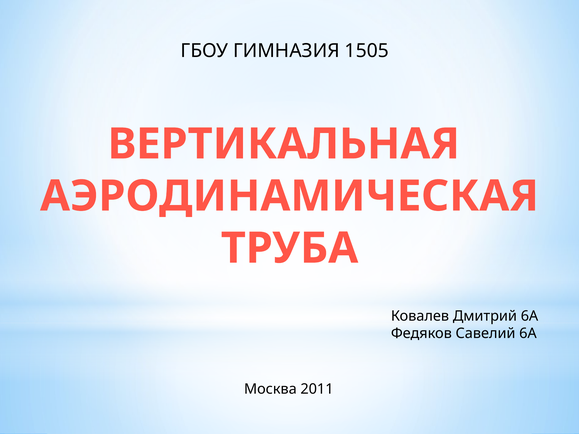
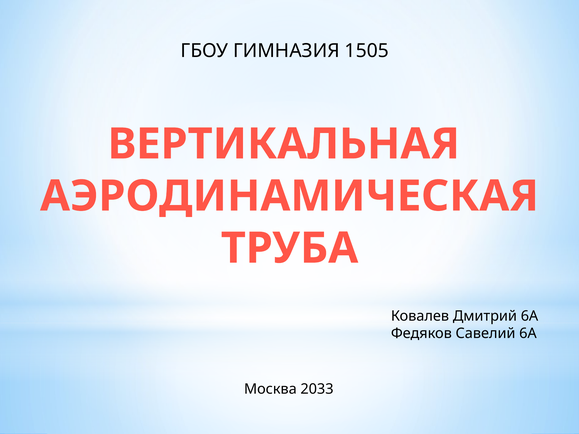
2011: 2011 -> 2033 (317, 389)
